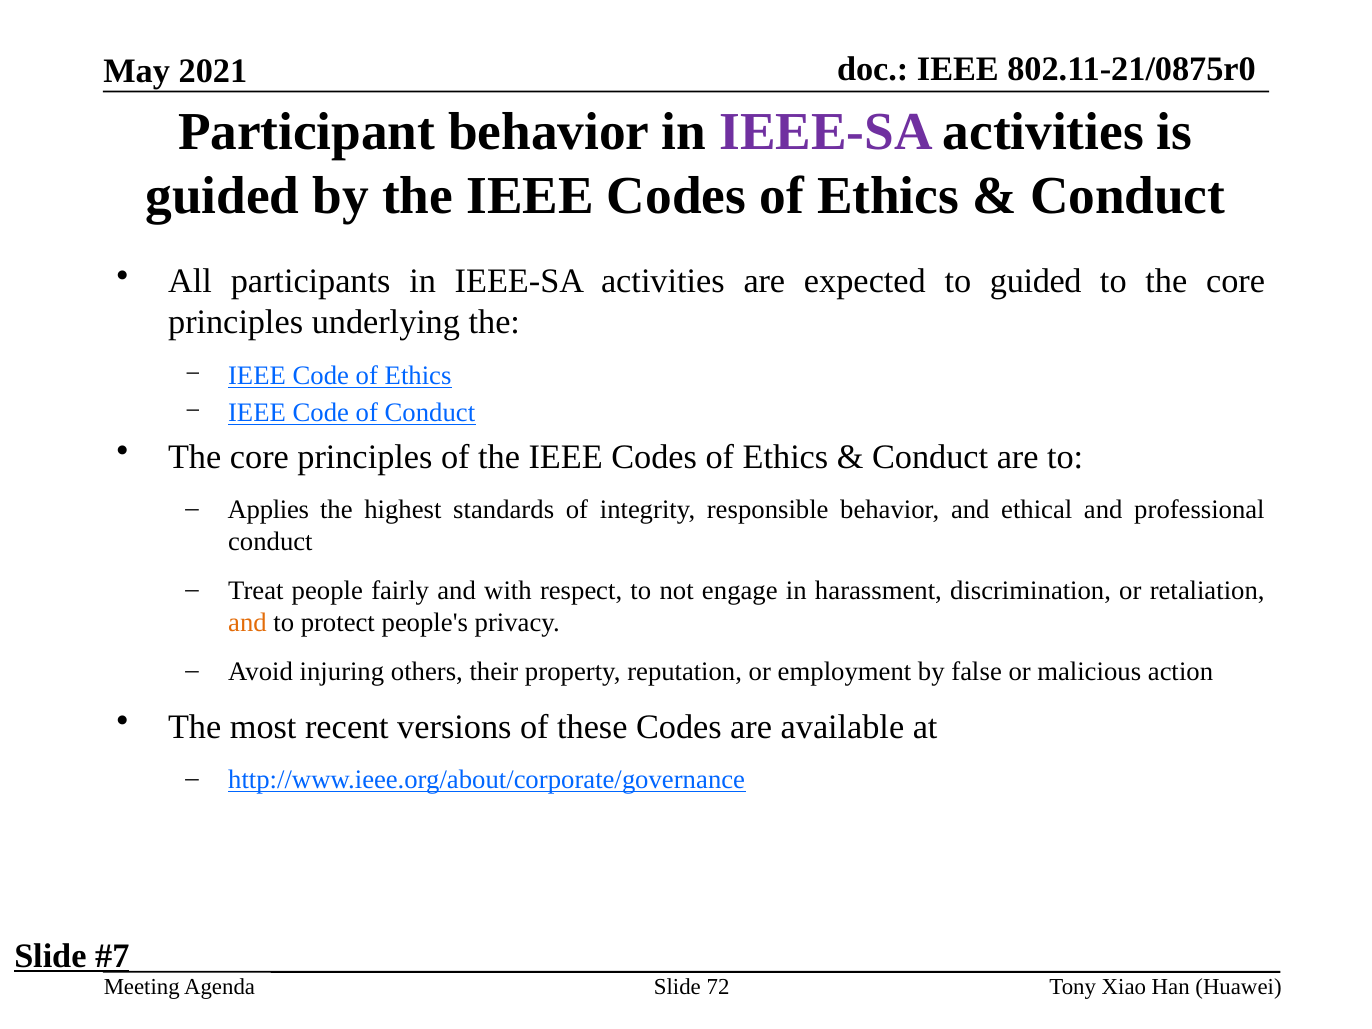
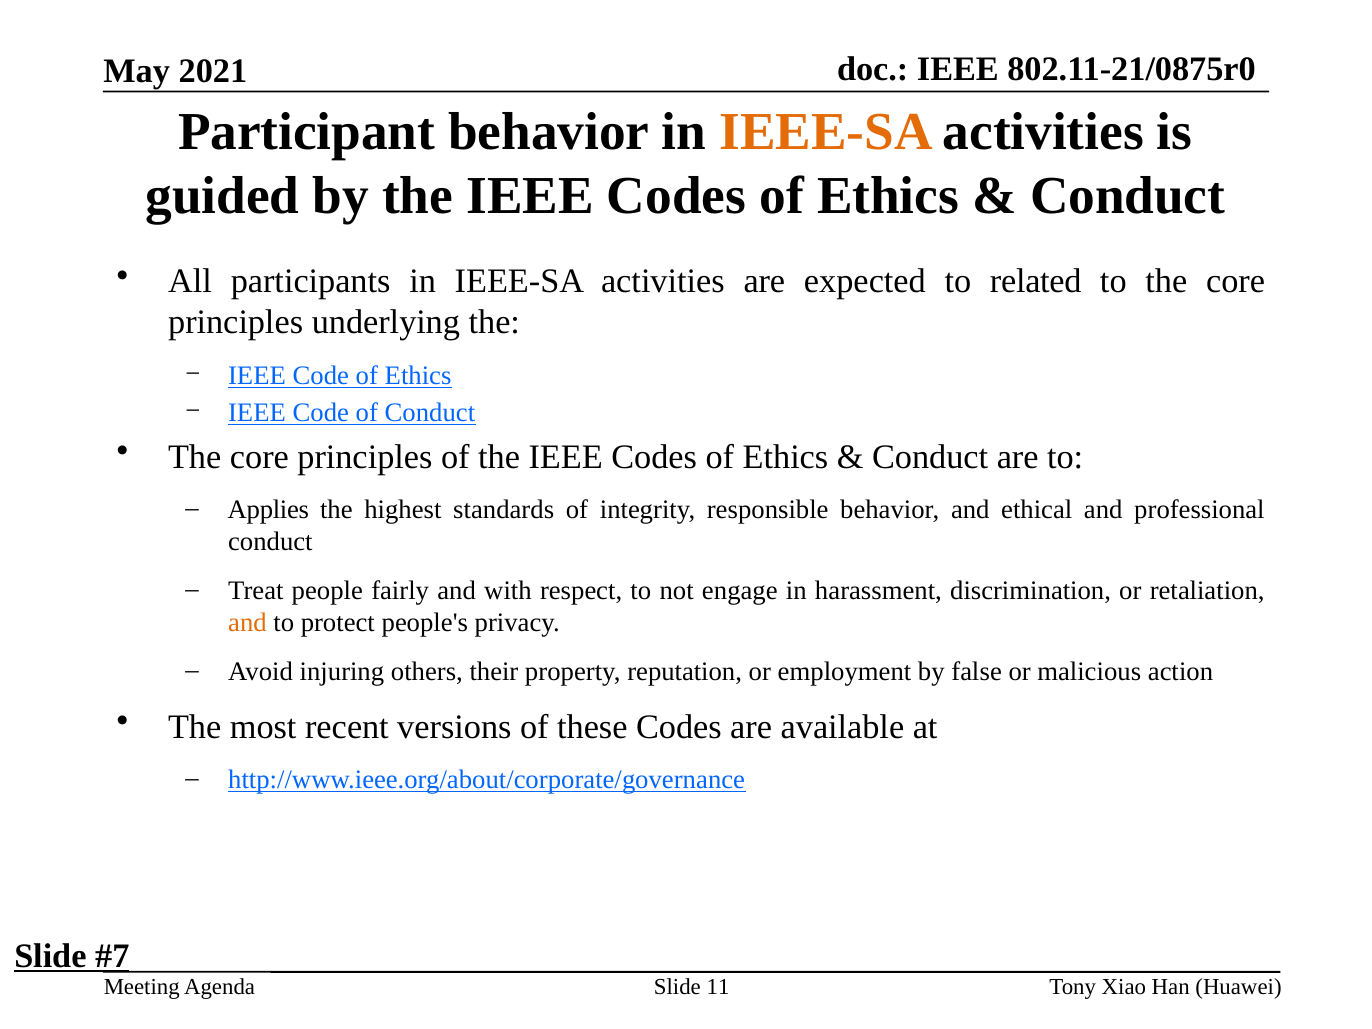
IEEE-SA colour: purple -> orange (826, 132)
to guided: guided -> related (1036, 281)
72: 72 -> 11 (718, 987)
